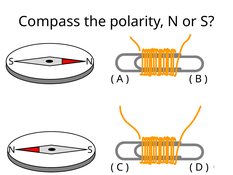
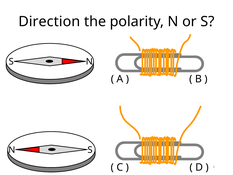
Compass: Compass -> Direction (49, 21)
